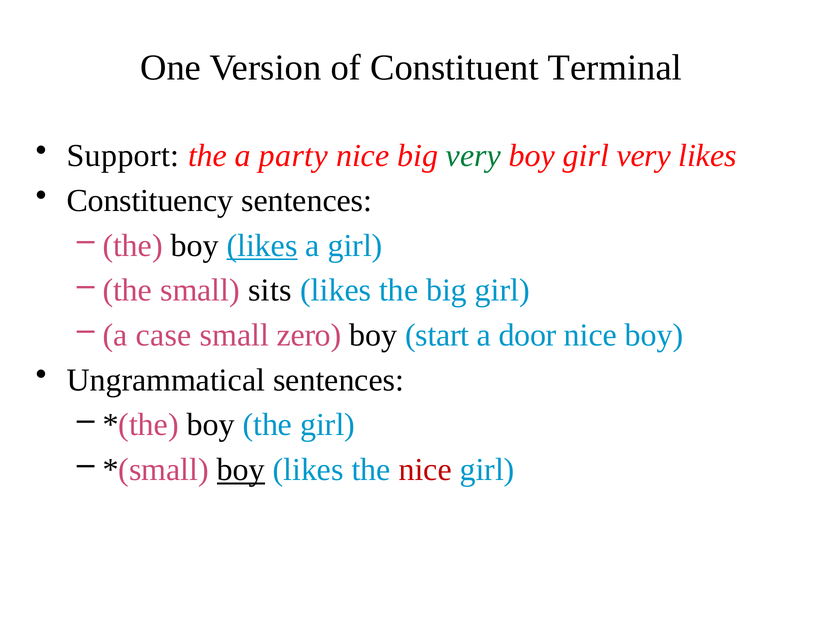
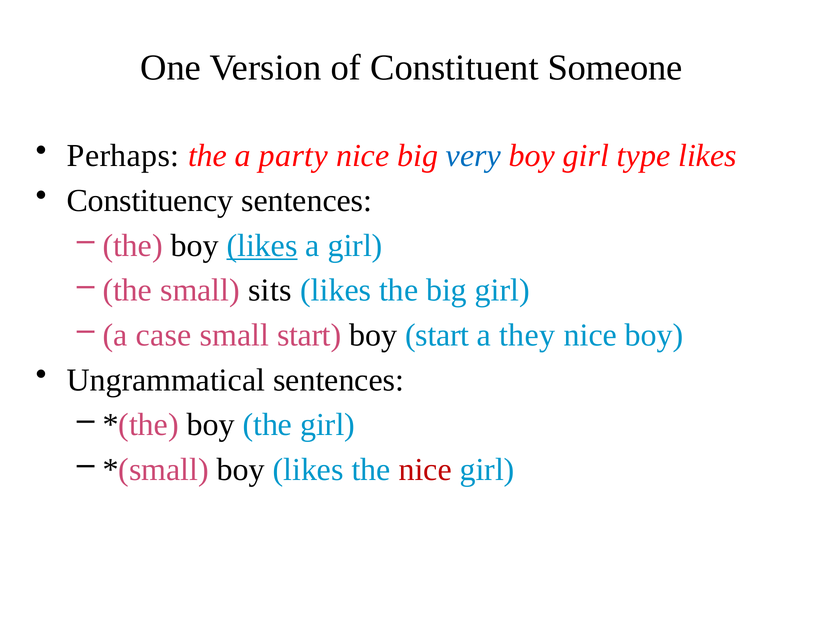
Terminal: Terminal -> Someone (615, 68)
Support: Support -> Perhaps (123, 156)
very colour: green -> blue (473, 156)
girl very: very -> type (644, 156)
small zero: zero -> start (309, 335)
door: door -> they (527, 335)
boy underline: present -> none (241, 470)
